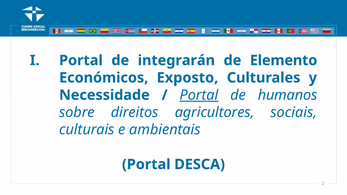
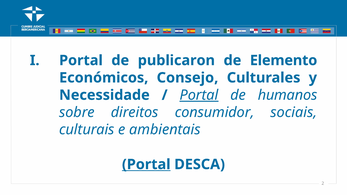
integrarán: integrarán -> publicaron (176, 60)
Exposto: Exposto -> Consejo (187, 78)
agricultores: agricultores -> consumidor (215, 112)
Portal underline: none -> present (146, 165)
